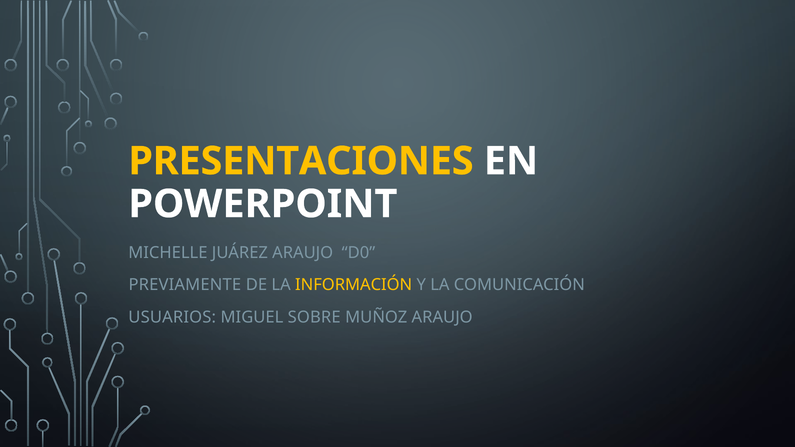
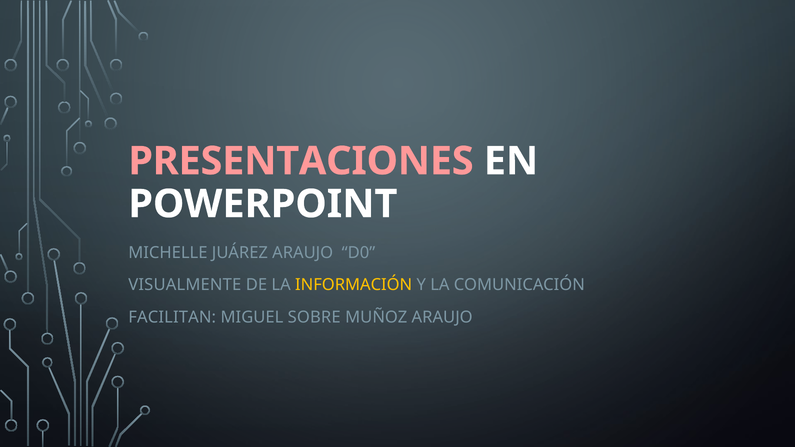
PRESENTACIONES colour: yellow -> pink (301, 161)
PREVIAMENTE: PREVIAMENTE -> VISUALMENTE (185, 285)
USUARIOS: USUARIOS -> FACILITAN (172, 317)
